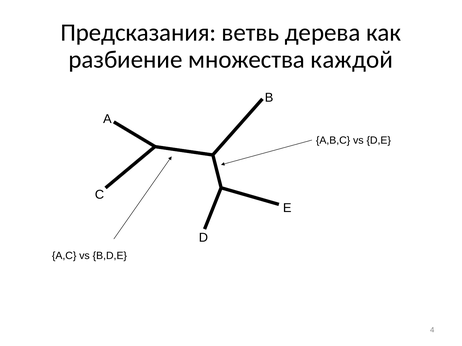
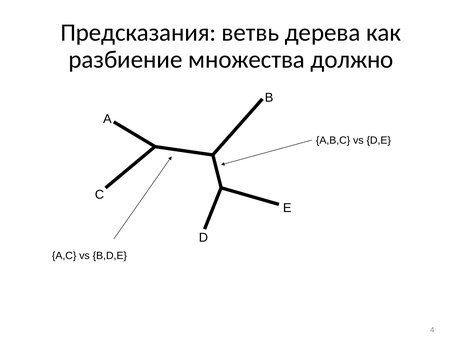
каждой: каждой -> должно (352, 60)
